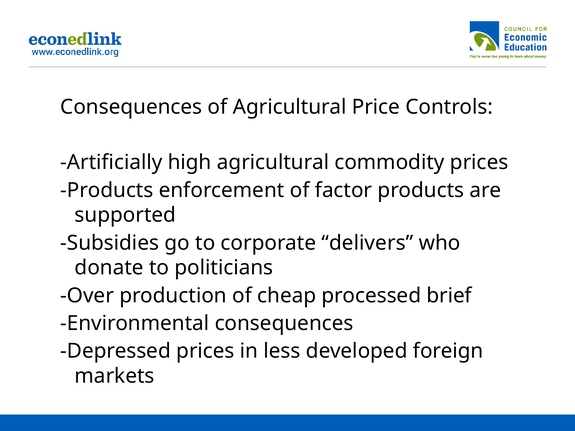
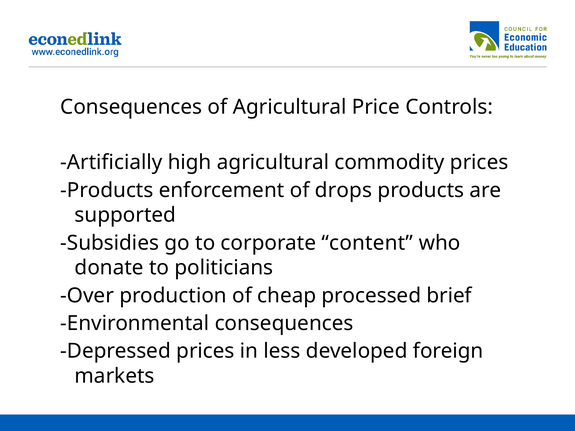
factor: factor -> drops (343, 190)
delivers: delivers -> content (367, 243)
